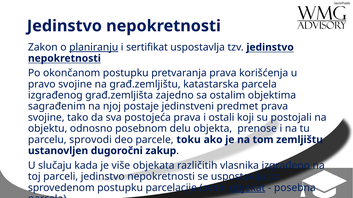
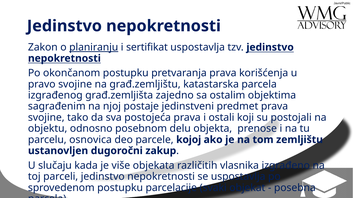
sprovodi: sprovodi -> osnovica (91, 140)
toku: toku -> kojoj (189, 140)
objekat underline: present -> none (247, 188)
